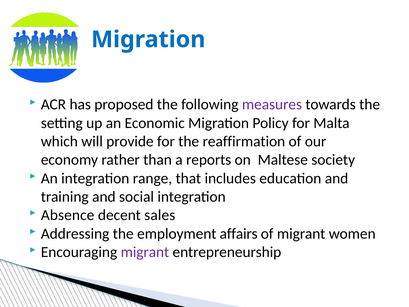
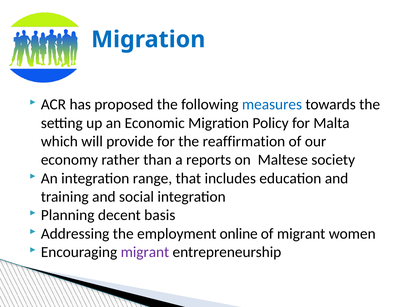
measures colour: purple -> blue (272, 104)
Absence: Absence -> Planning (68, 215)
sales: sales -> basis (160, 215)
affairs: affairs -> online (239, 233)
